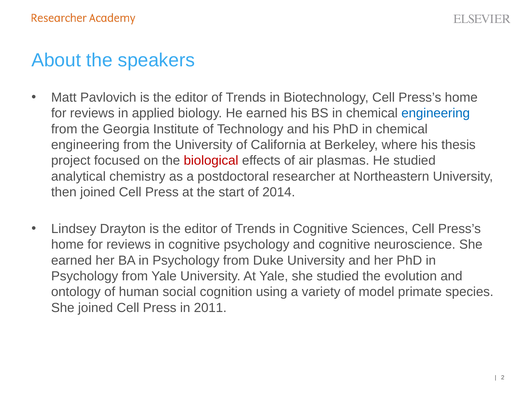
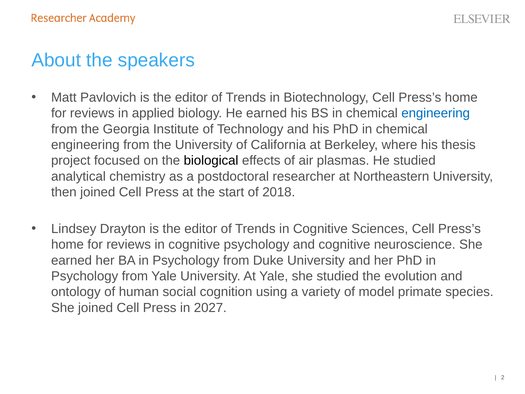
biological colour: red -> black (211, 161)
2014: 2014 -> 2018 (279, 192)
2011: 2011 -> 2027 (210, 308)
